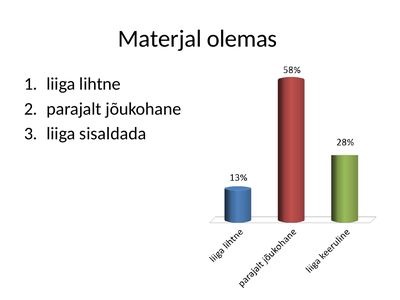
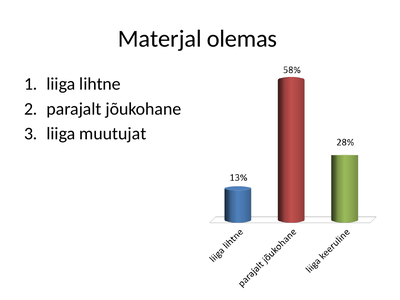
sisaldada: sisaldada -> muutujat (113, 134)
